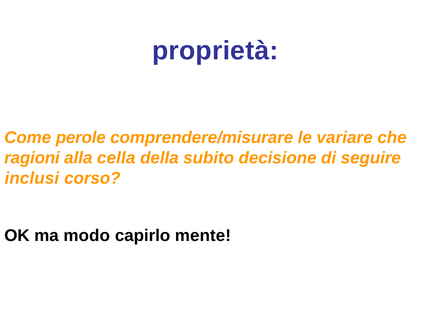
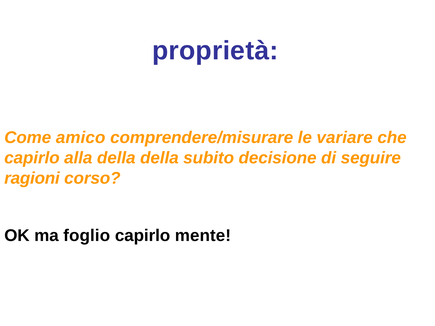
perole: perole -> amico (81, 138)
ragioni: ragioni -> capirlo (32, 158)
alla cella: cella -> della (116, 158)
inclusi: inclusi -> ragioni (32, 178)
modo: modo -> foglio (87, 236)
